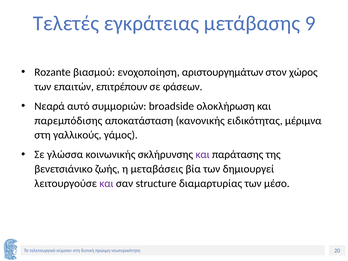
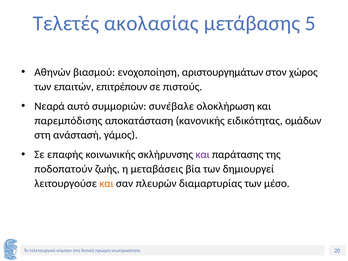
εγκράτειας: εγκράτειας -> ακολασίας (151, 23)
9: 9 -> 5 (310, 23)
Rozante: Rozante -> Αθηνών (52, 72)
φάσεων: φάσεων -> πιστούς (183, 87)
broadside: broadside -> συνέβαλε (171, 106)
μέριμνα: μέριμνα -> ομάδων (303, 121)
γαλλικούς: γαλλικούς -> ανάστασή (77, 135)
γλώσσα: γλώσσα -> επαφής (65, 155)
βενετσιάνικο: βενετσιάνικο -> ποδοπατούν (63, 169)
και colour: purple -> orange (106, 183)
structure: structure -> πλευρών (156, 183)
